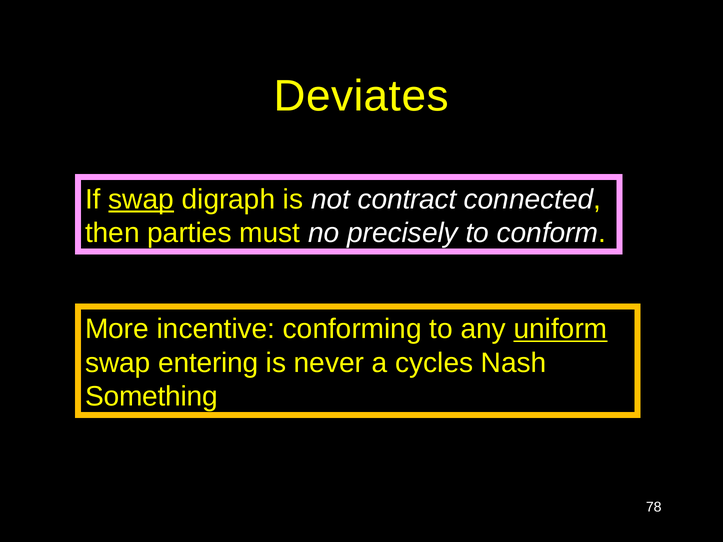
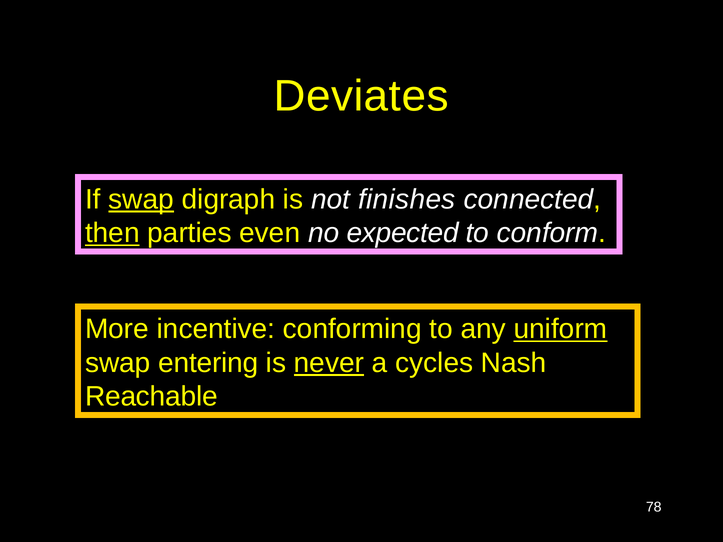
contract: contract -> finishes (407, 199)
then underline: none -> present (112, 233)
must: must -> even (270, 233)
precisely: precisely -> expected (403, 233)
never underline: none -> present (329, 363)
Something: Something -> Reachable (151, 397)
